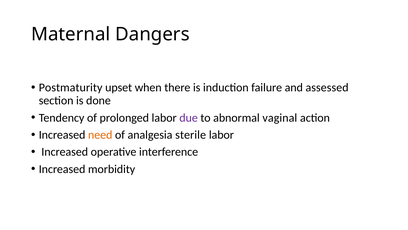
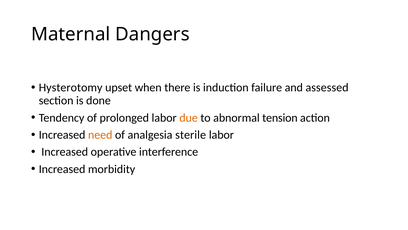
Postmaturity: Postmaturity -> Hysterotomy (71, 88)
due colour: purple -> orange (189, 117)
vaginal: vaginal -> tension (280, 117)
